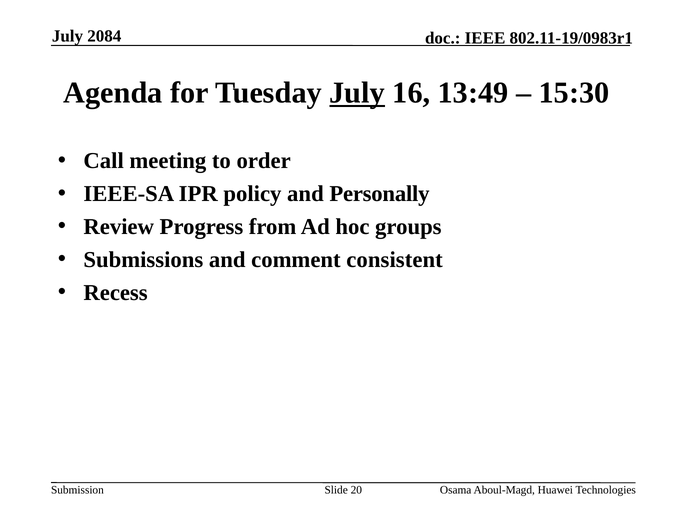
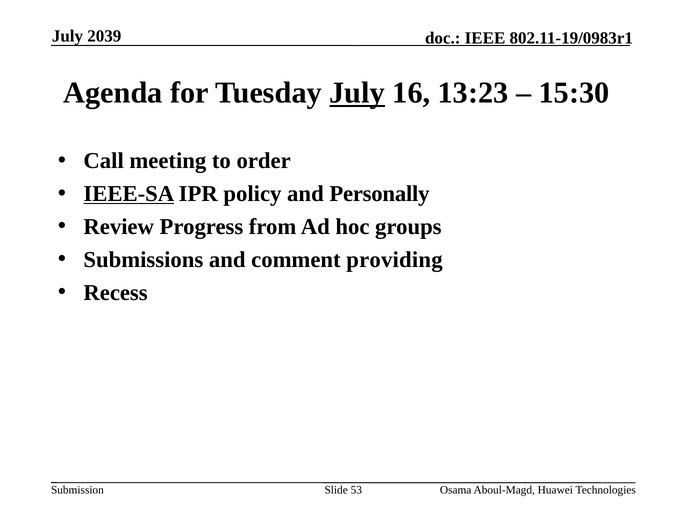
2084: 2084 -> 2039 (104, 36)
13:49: 13:49 -> 13:23 (473, 93)
IEEE-SA underline: none -> present (129, 194)
consistent: consistent -> providing (394, 260)
20: 20 -> 53 (356, 490)
